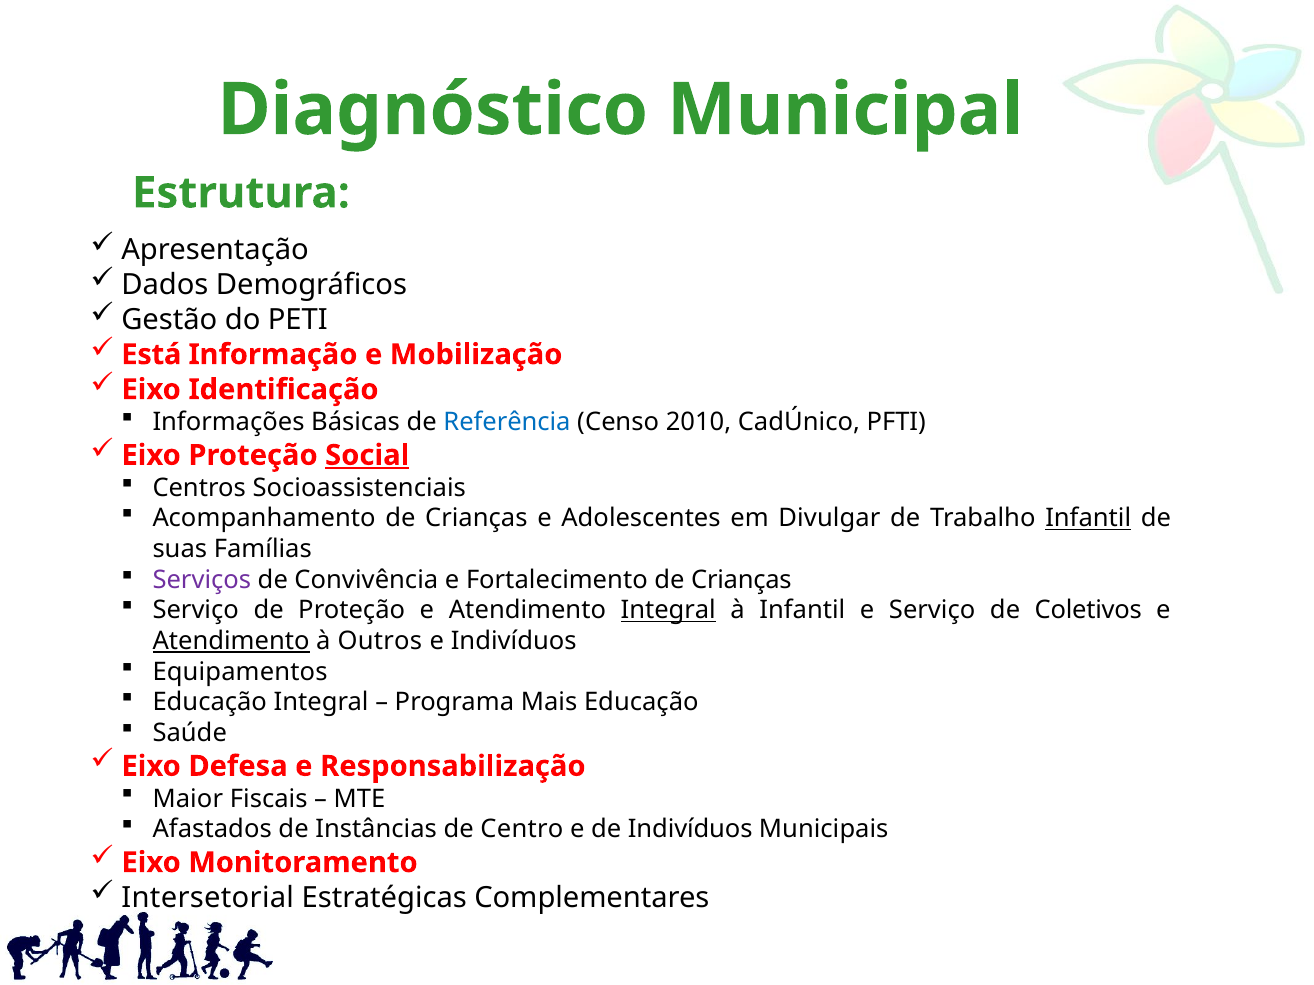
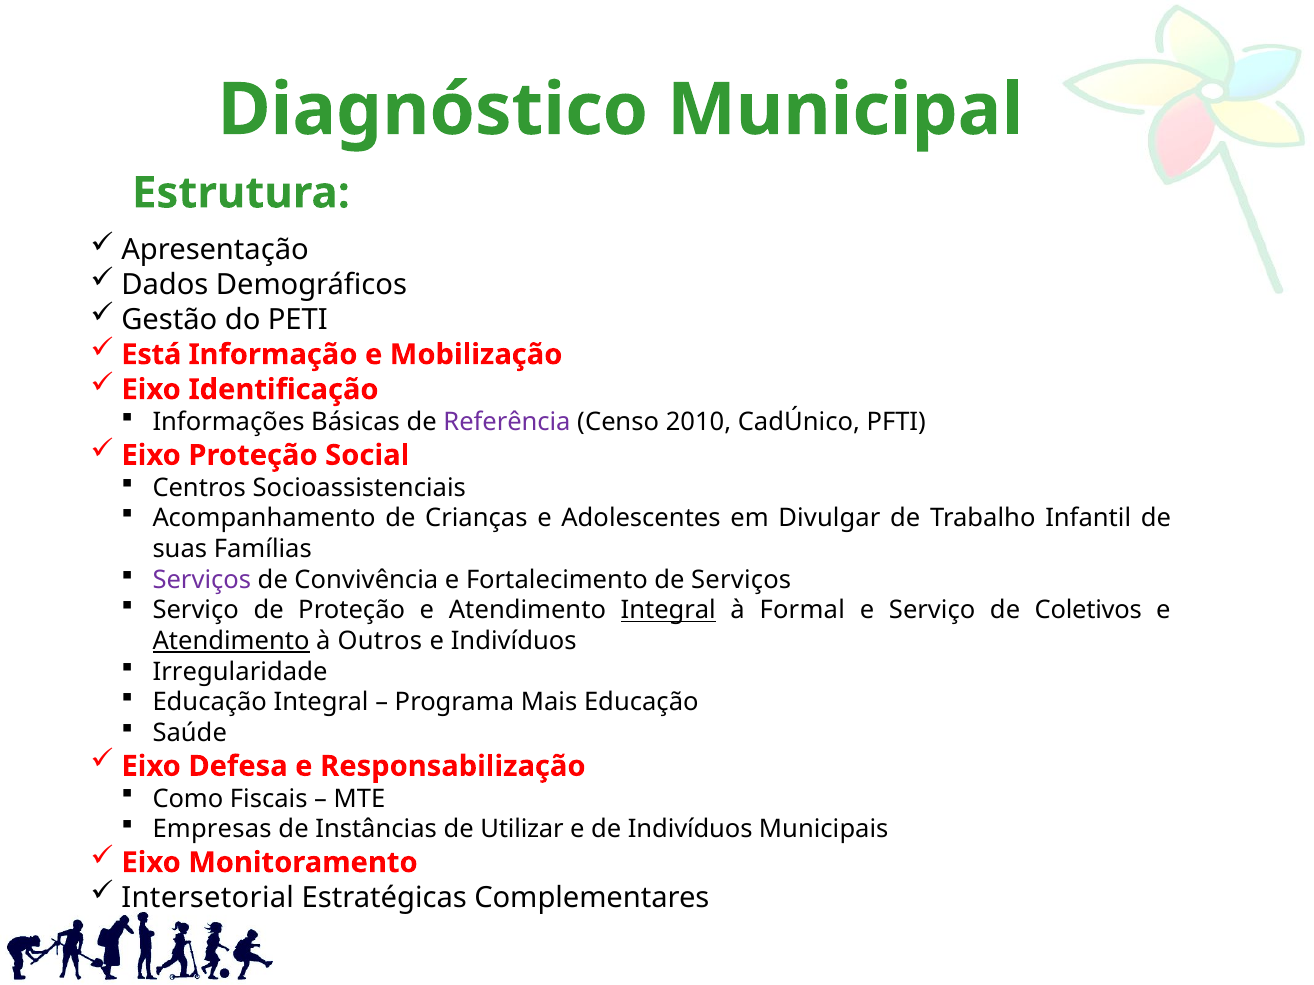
Referência colour: blue -> purple (507, 422)
Social underline: present -> none (367, 455)
Infantil underline: present -> none (1088, 519)
Fortalecimento de Crianças: Crianças -> Serviços (741, 580)
à Infantil: Infantil -> Formal (802, 611)
Equipamentos: Equipamentos -> Irregularidade (240, 672)
Maior: Maior -> Como (188, 799)
Afastados: Afastados -> Empresas (212, 830)
Centro: Centro -> Utilizar (522, 830)
